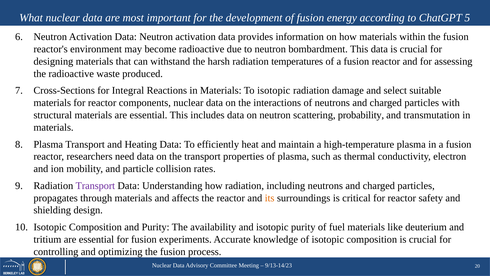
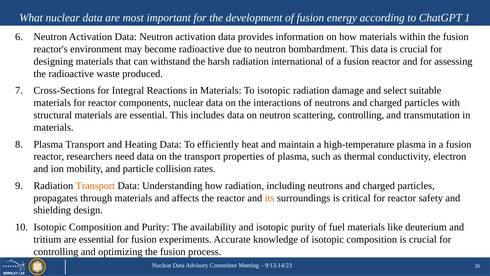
5: 5 -> 1 (467, 18)
temperatures: temperatures -> international (297, 61)
scattering probability: probability -> controlling (361, 115)
Transport colour: purple -> orange (95, 185)
